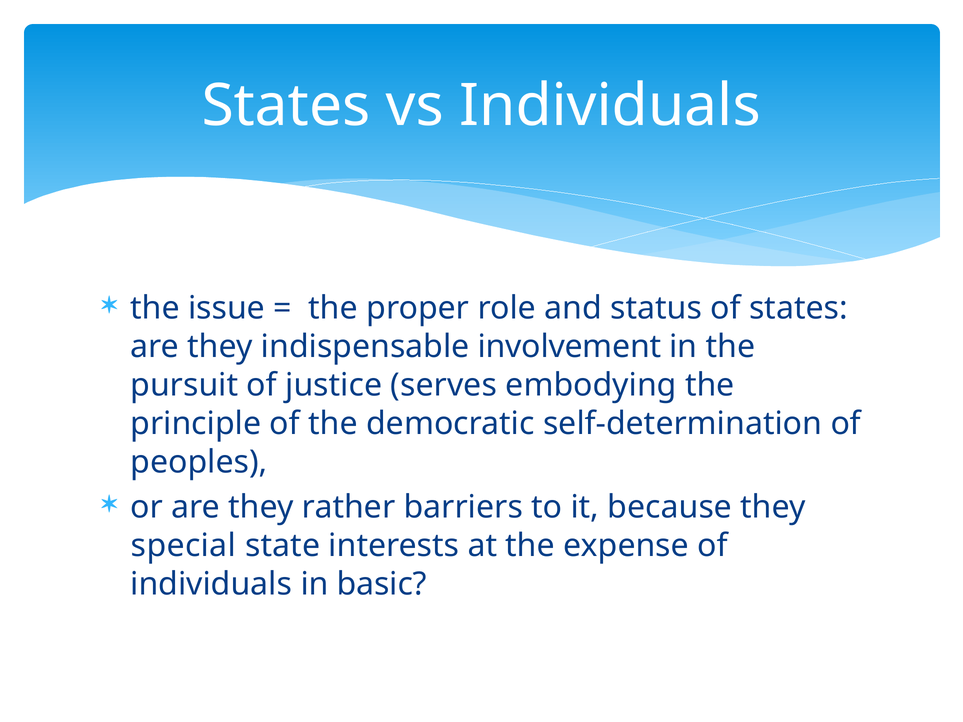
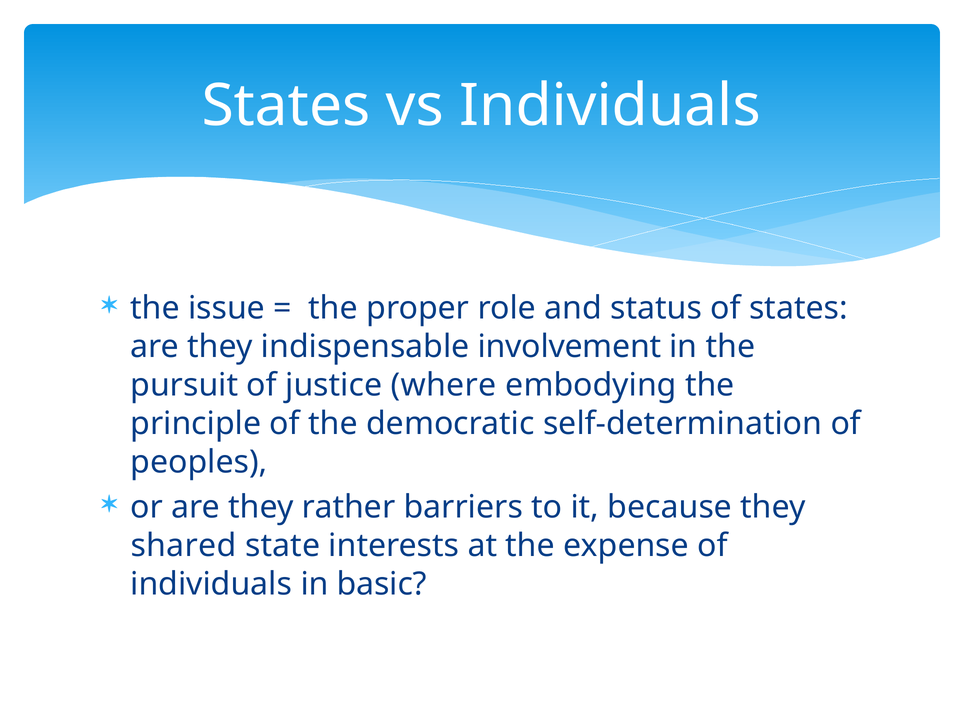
serves: serves -> where (444, 385)
special: special -> shared (184, 546)
